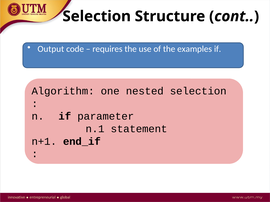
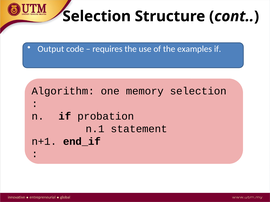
nested: nested -> memory (145, 91)
parameter: parameter -> probation (106, 116)
